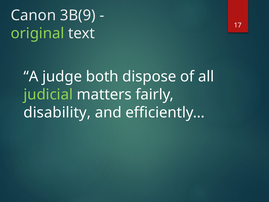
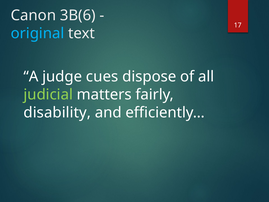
3B(9: 3B(9 -> 3B(6 (78, 15)
original colour: light green -> light blue (38, 33)
both: both -> cues (102, 77)
